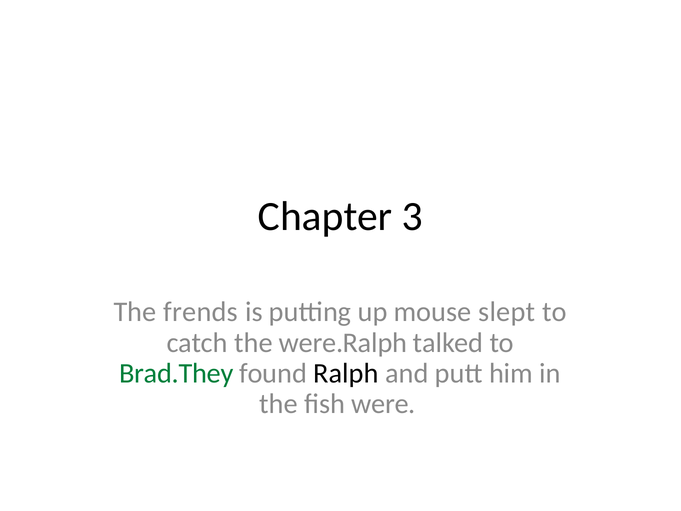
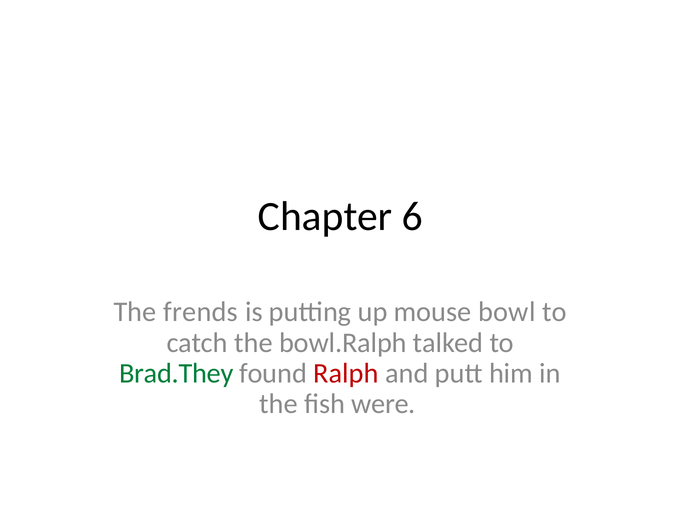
3: 3 -> 6 (412, 216)
slept: slept -> bowl (507, 312)
were.Ralph: were.Ralph -> bowl.Ralph (343, 342)
Ralph colour: black -> red (346, 373)
